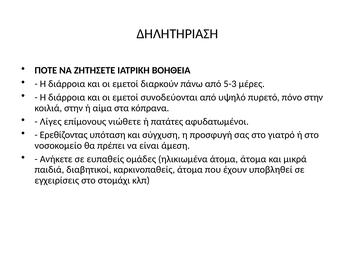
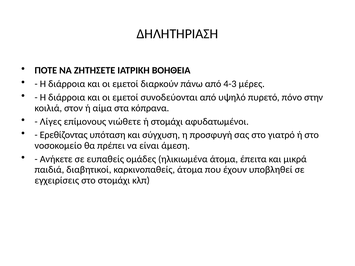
5-3: 5-3 -> 4-3 (230, 84)
κοιλιά στην: στην -> στον (74, 108)
ή πατάτες: πατάτες -> στομάχι (167, 122)
άτομα άτομα: άτομα -> έπειτα (253, 159)
